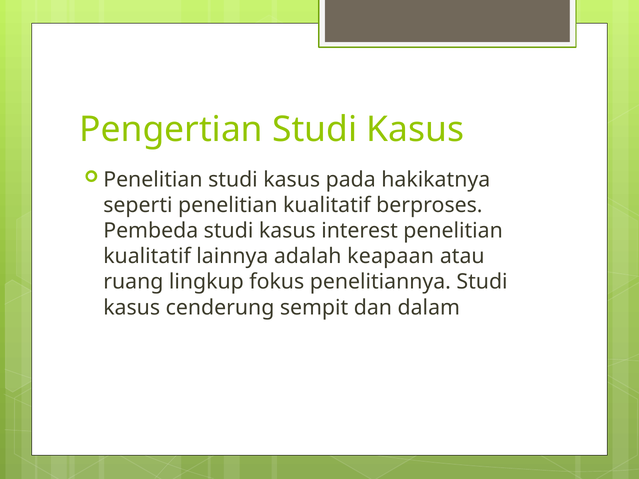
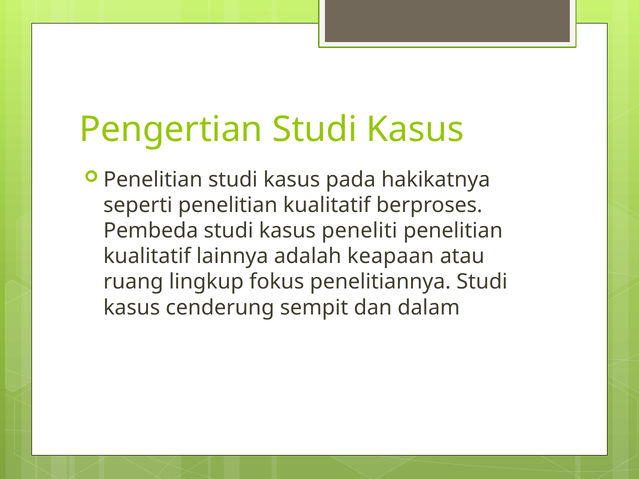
interest: interest -> peneliti (359, 231)
